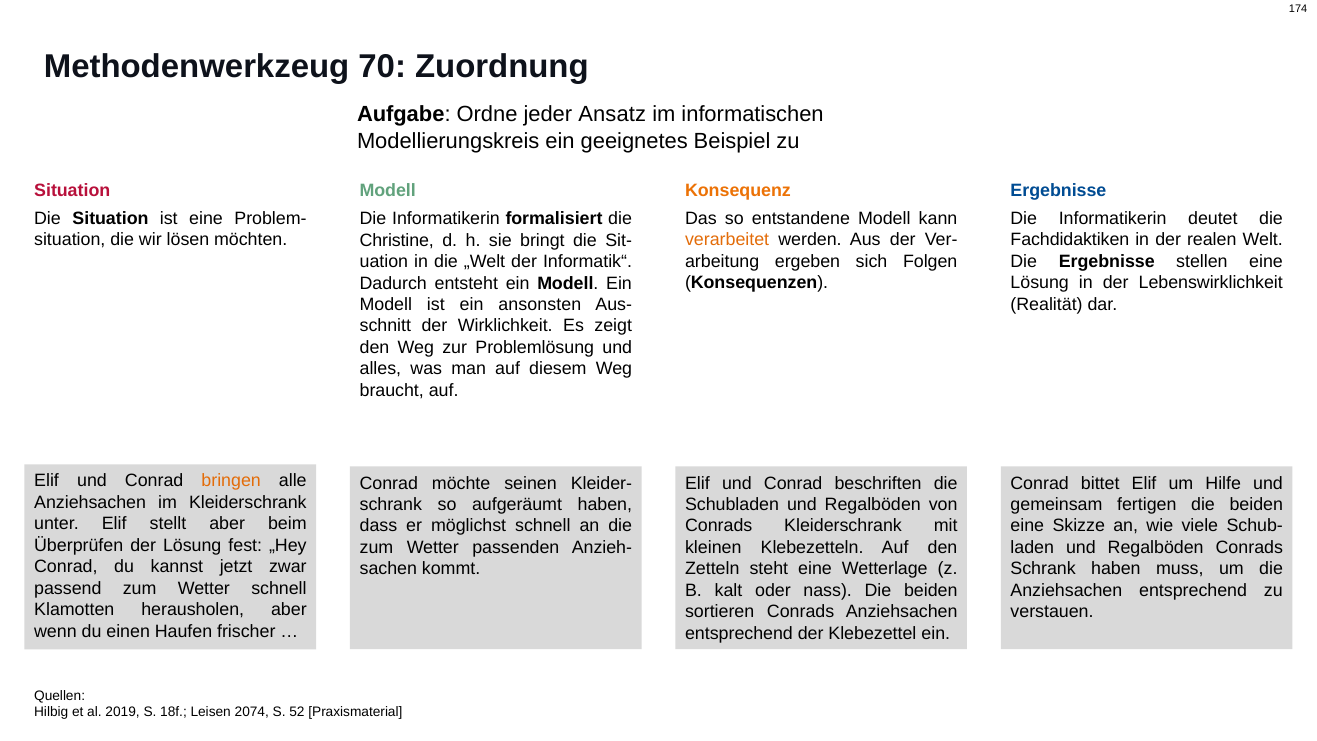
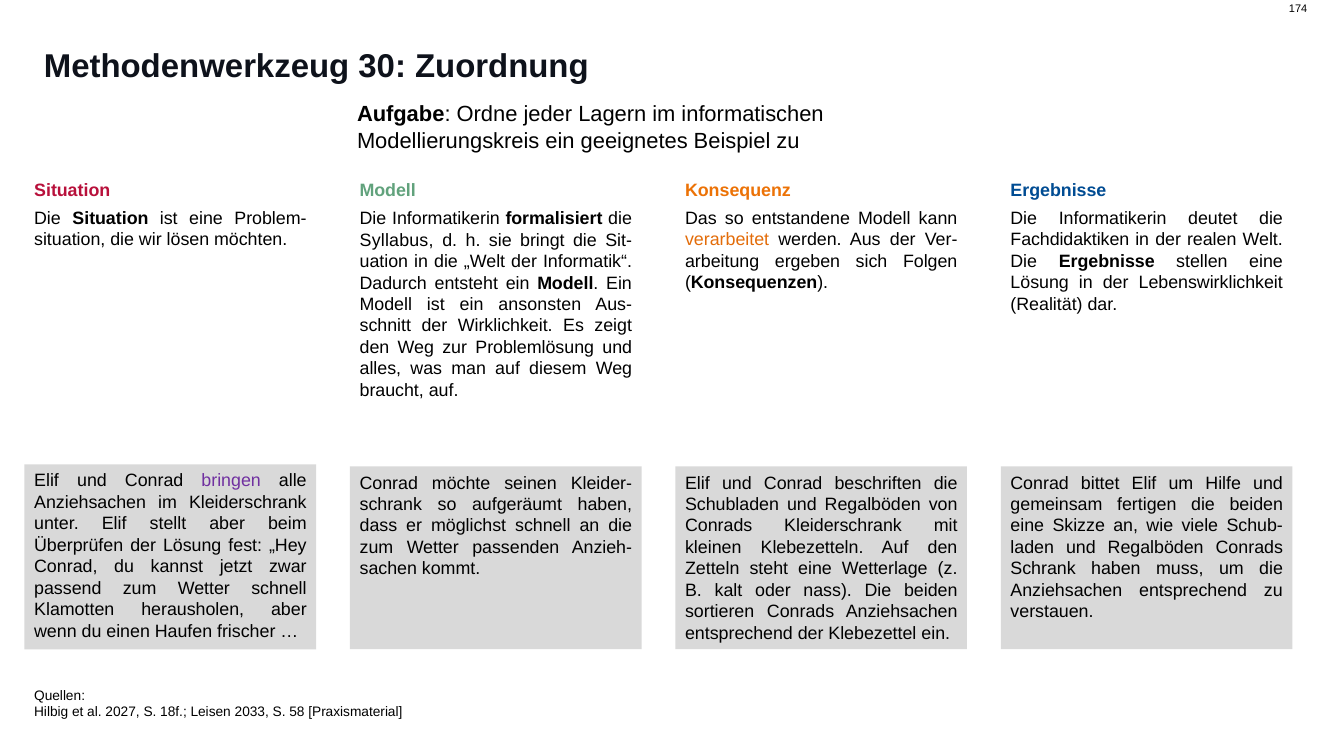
70: 70 -> 30 (382, 67)
Ansatz: Ansatz -> Lagern (612, 115)
Christine: Christine -> Syllabus (397, 240)
bringen colour: orange -> purple (231, 481)
2019: 2019 -> 2027 (123, 712)
2074: 2074 -> 2033 (252, 712)
52: 52 -> 58 (297, 712)
